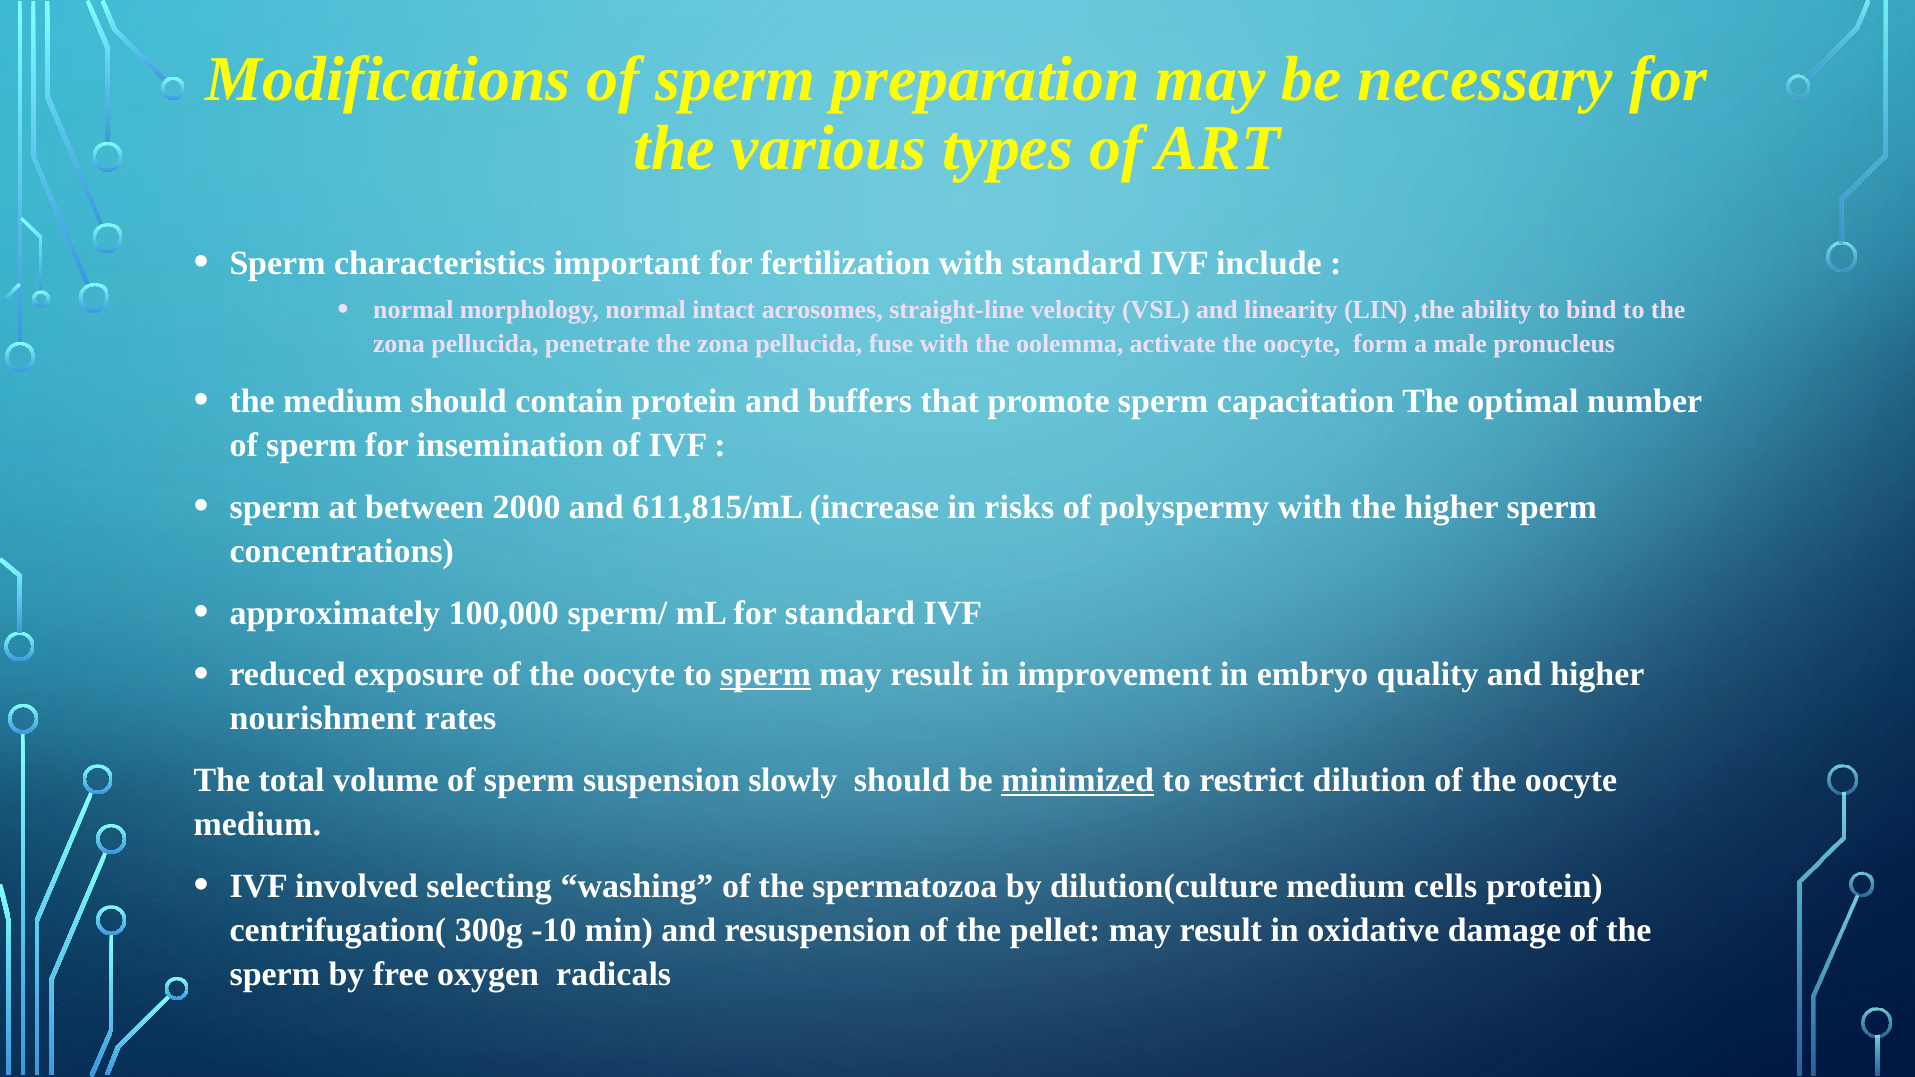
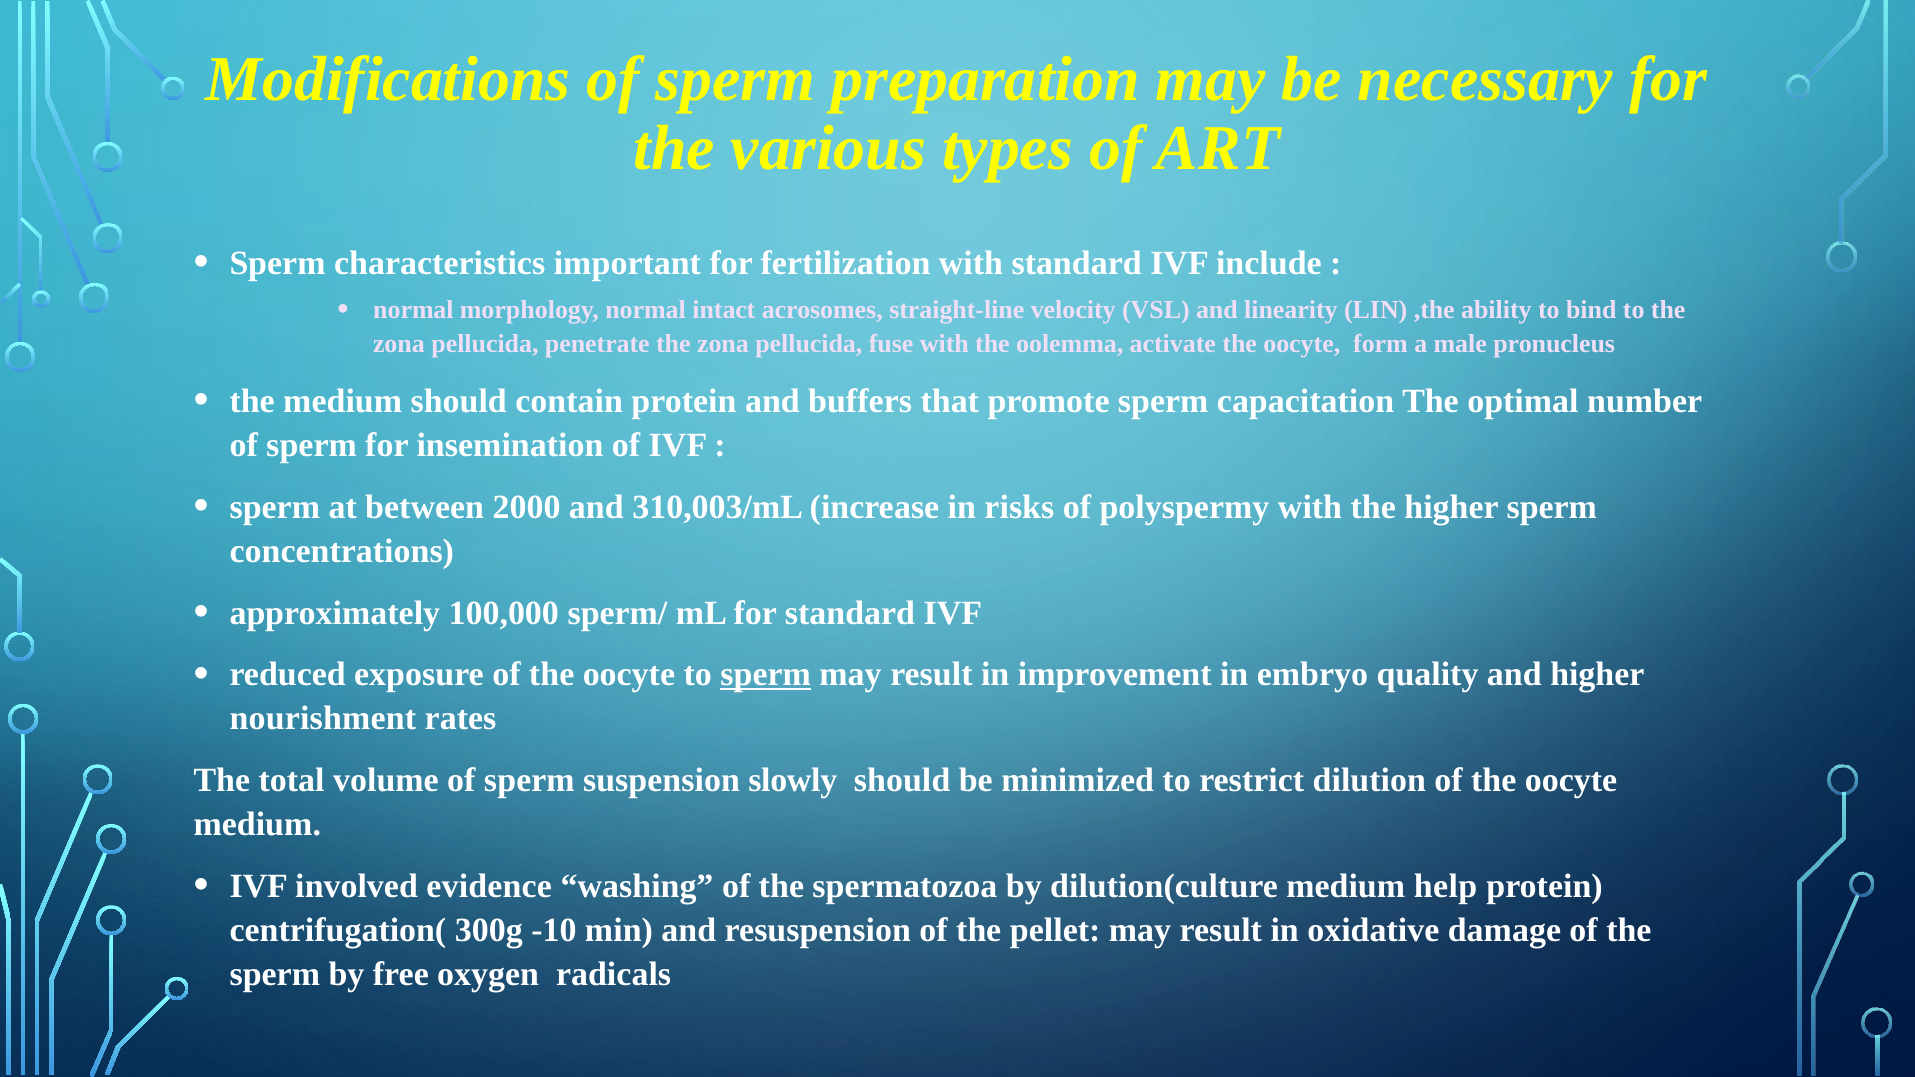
611,815/mL: 611,815/mL -> 310,003/mL (718, 507)
minimized underline: present -> none (1078, 781)
selecting: selecting -> evidence (489, 886)
cells: cells -> help (1446, 886)
